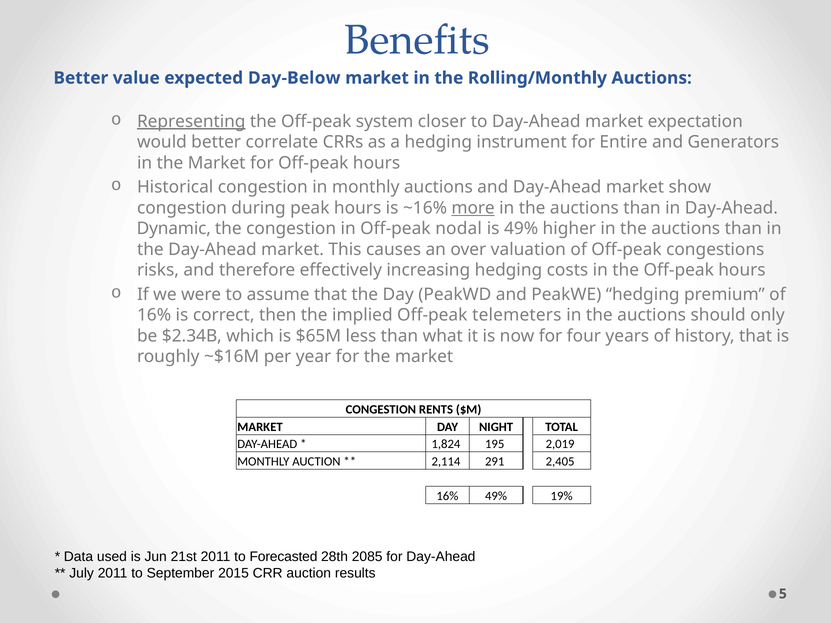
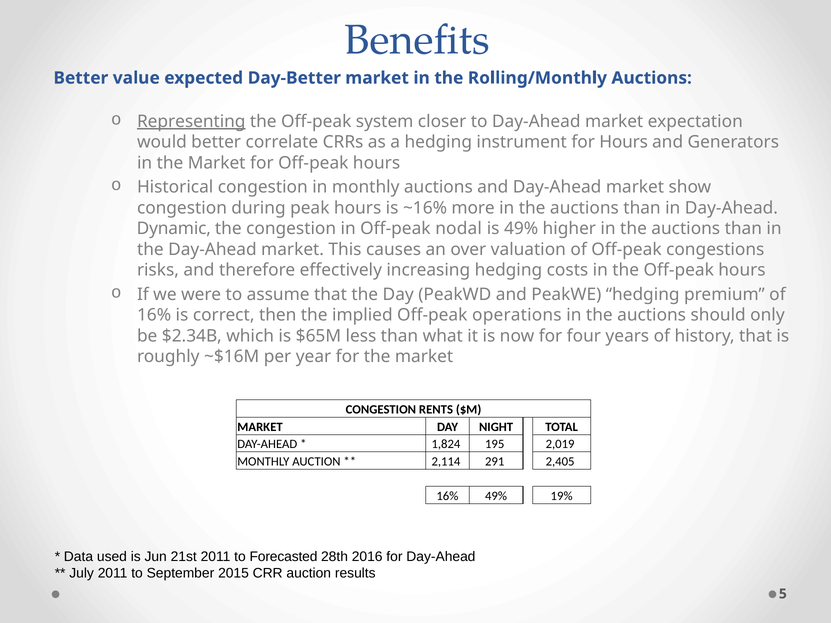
Day-Below: Day-Below -> Day-Better (294, 78)
for Entire: Entire -> Hours (624, 142)
more underline: present -> none (473, 208)
telemeters: telemeters -> operations (517, 315)
2085: 2085 -> 2016 (367, 557)
